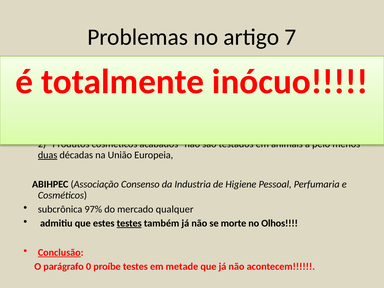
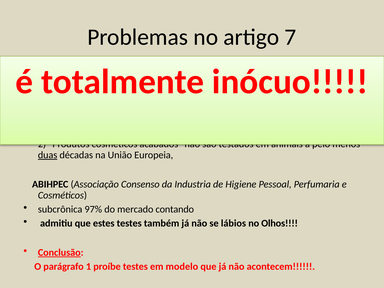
qualquer: qualquer -> contando (175, 209)
testes underline: present -> none (129, 223)
morte: morte -> lábios (233, 223)
parágrafo 0: 0 -> 1 (89, 267)
metade: metade -> modelo (182, 267)
